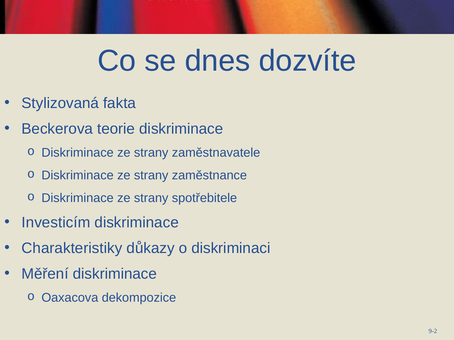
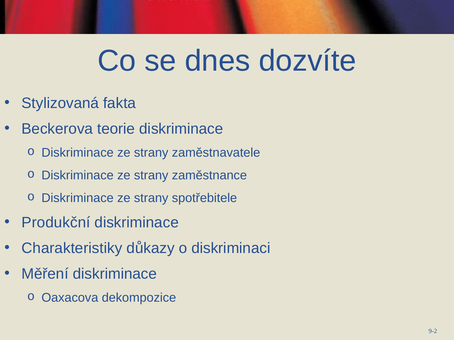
Investicím: Investicím -> Produkční (56, 223)
